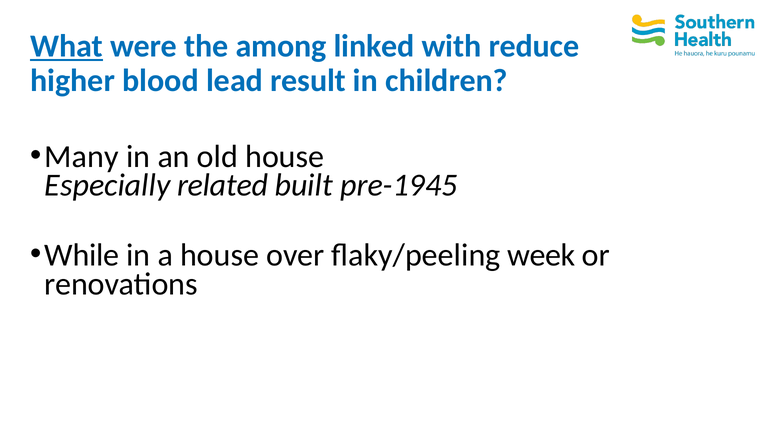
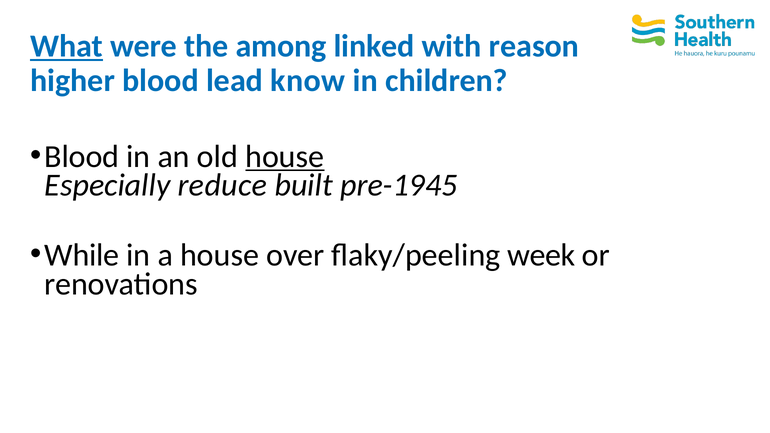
reduce: reduce -> reason (534, 46)
result: result -> know (308, 81)
Many: Many -> Blood (82, 157)
house underline: none -> present (285, 157)
related: related -> reduce (222, 185)
